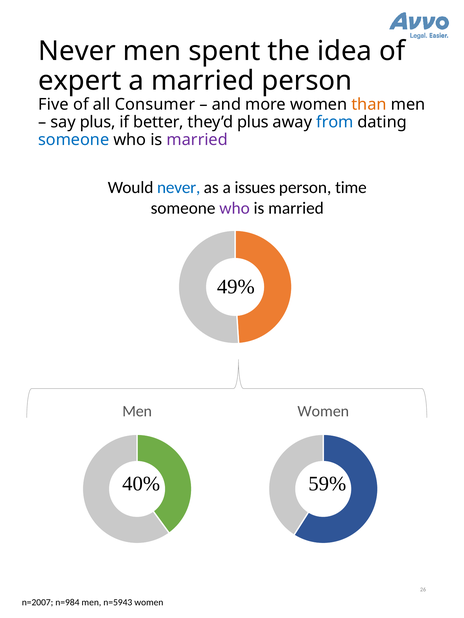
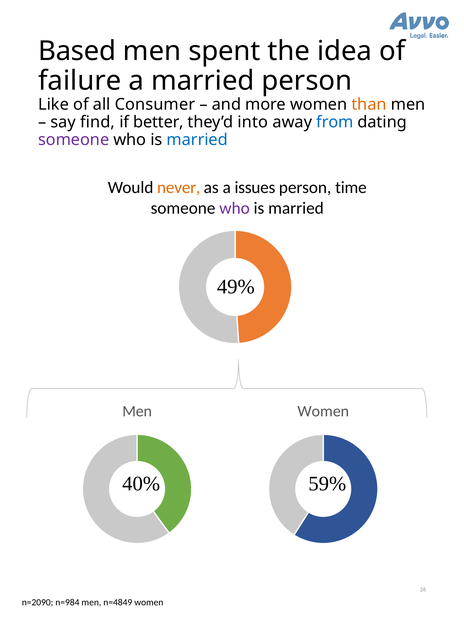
Never: Never -> Based (77, 51)
expert: expert -> failure (80, 81)
Five: Five -> Like (54, 105)
say plus: plus -> find (98, 122)
they’d plus: plus -> into (253, 122)
someone colour: blue -> purple (74, 140)
married colour: purple -> blue (197, 140)
never colour: blue -> orange (179, 188)
n=2007: n=2007 -> n=2090 (38, 603)
n=5943: n=5943 -> n=4849 (118, 603)
